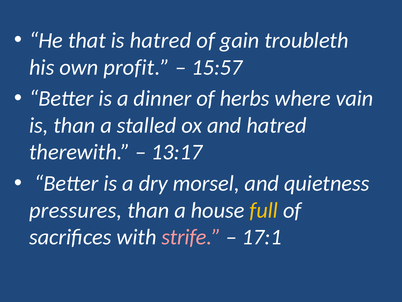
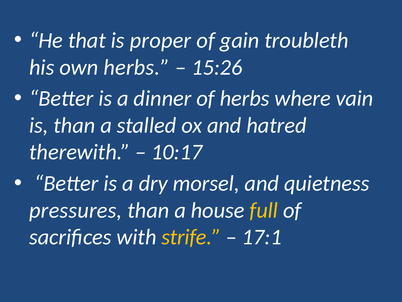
is hatred: hatred -> proper (161, 40)
own profit: profit -> herbs (137, 67)
15:57: 15:57 -> 15:26 (217, 67)
13:17: 13:17 -> 10:17 (177, 152)
strife colour: pink -> yellow (191, 237)
